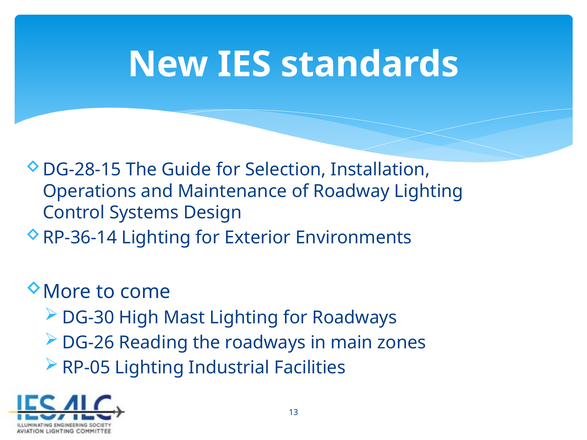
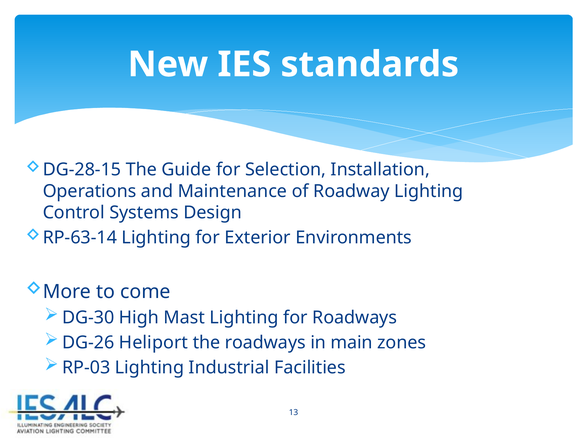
RP-36-14: RP-36-14 -> RP-63-14 (80, 238)
Reading: Reading -> Heliport (154, 343)
RP-05: RP-05 -> RP-03 (86, 368)
